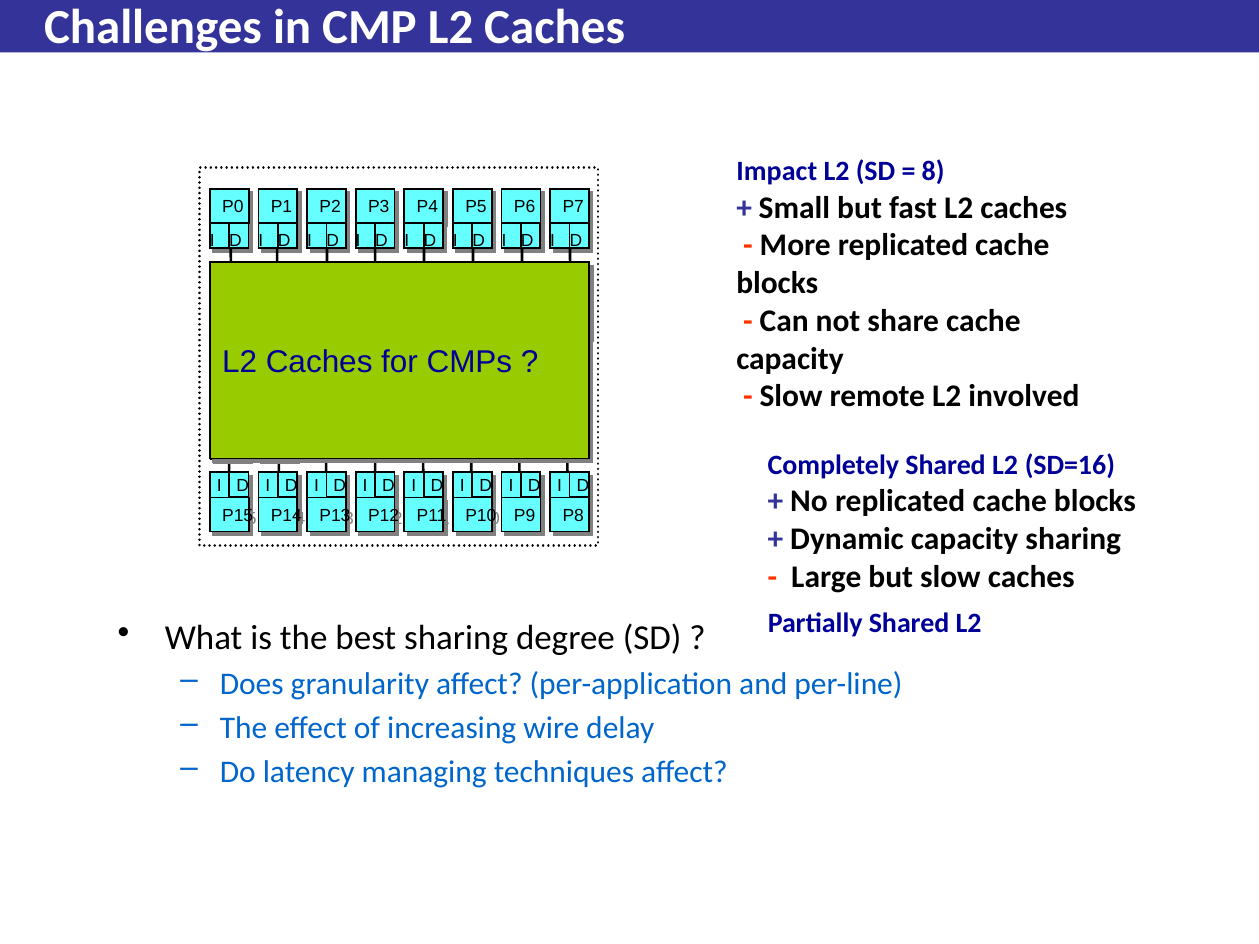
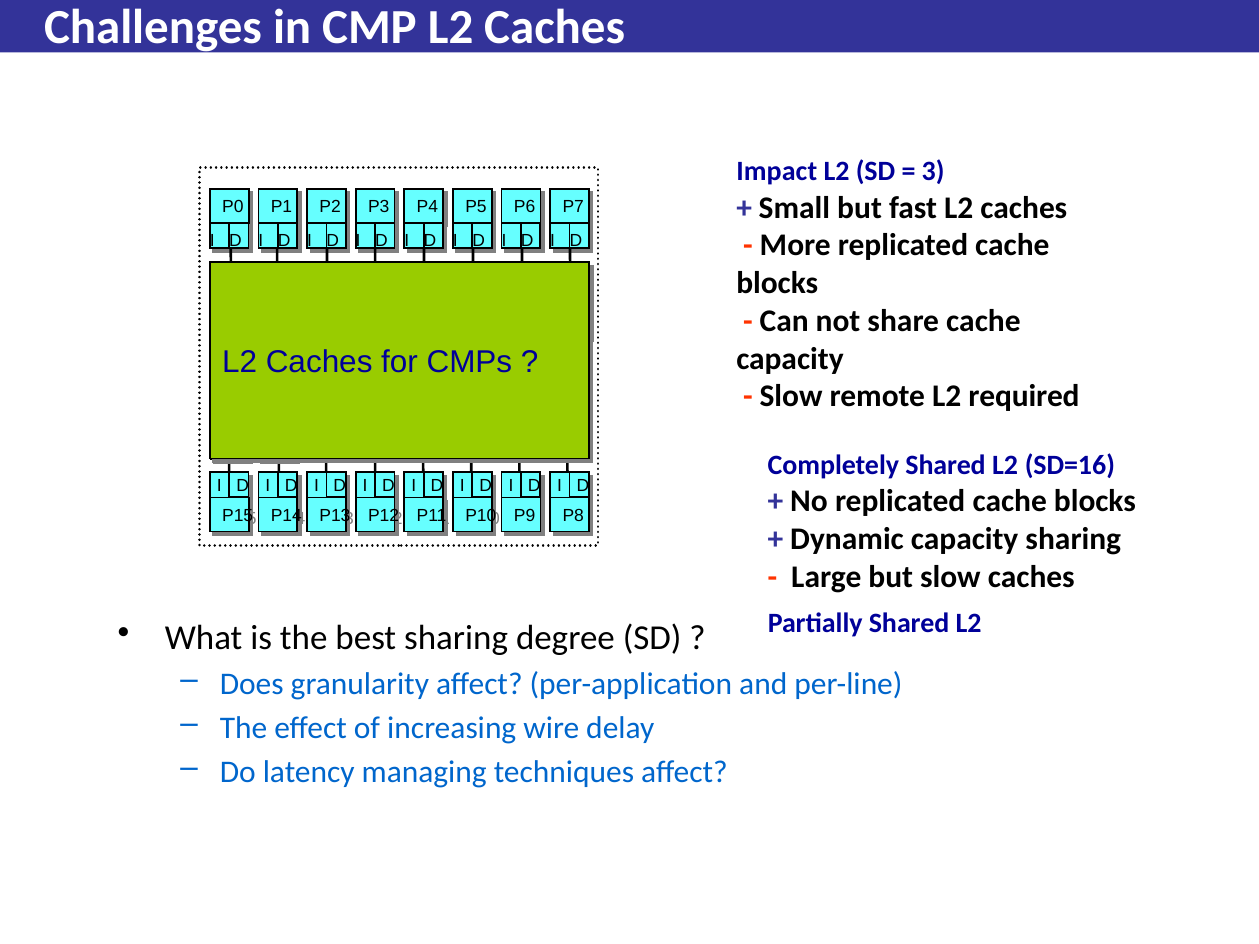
8: 8 -> 3 (933, 172)
involved: involved -> required (1024, 397)
